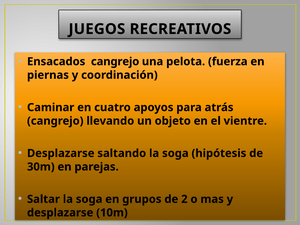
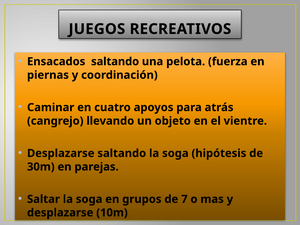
Ensacados cangrejo: cangrejo -> saltando (115, 62)
2: 2 -> 7 (184, 199)
